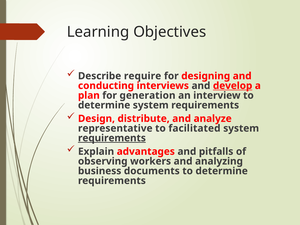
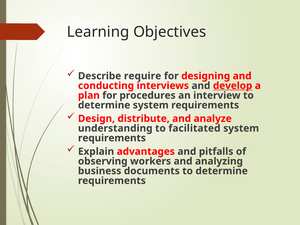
generation: generation -> procedures (148, 95)
representative: representative -> understanding (115, 128)
requirements underline: present -> none (112, 138)
